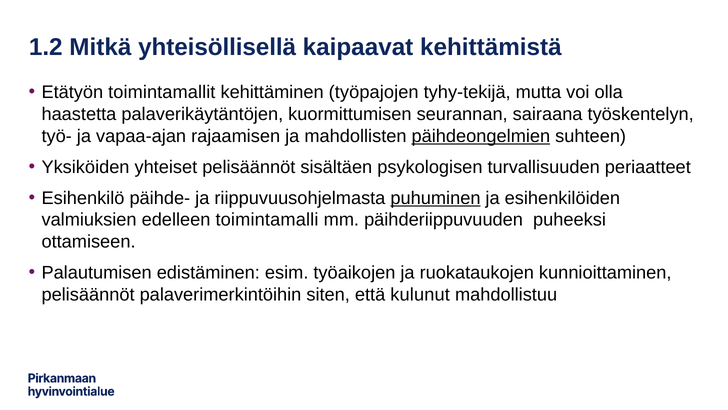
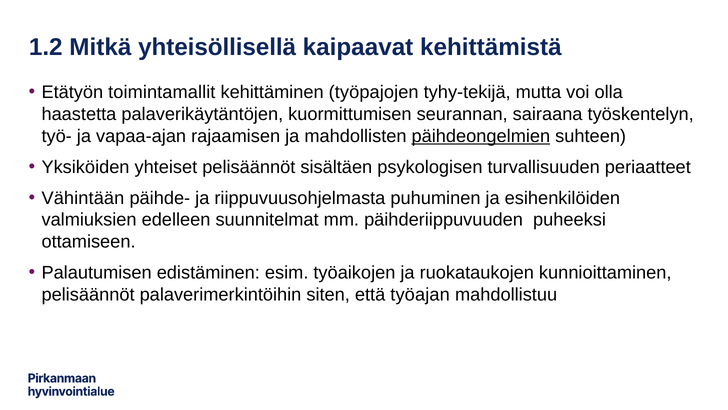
Esihenkilö: Esihenkilö -> Vähintään (83, 198)
puhuminen underline: present -> none (435, 198)
toimintamalli: toimintamalli -> suunnitelmat (267, 220)
kulunut: kulunut -> työajan (420, 294)
